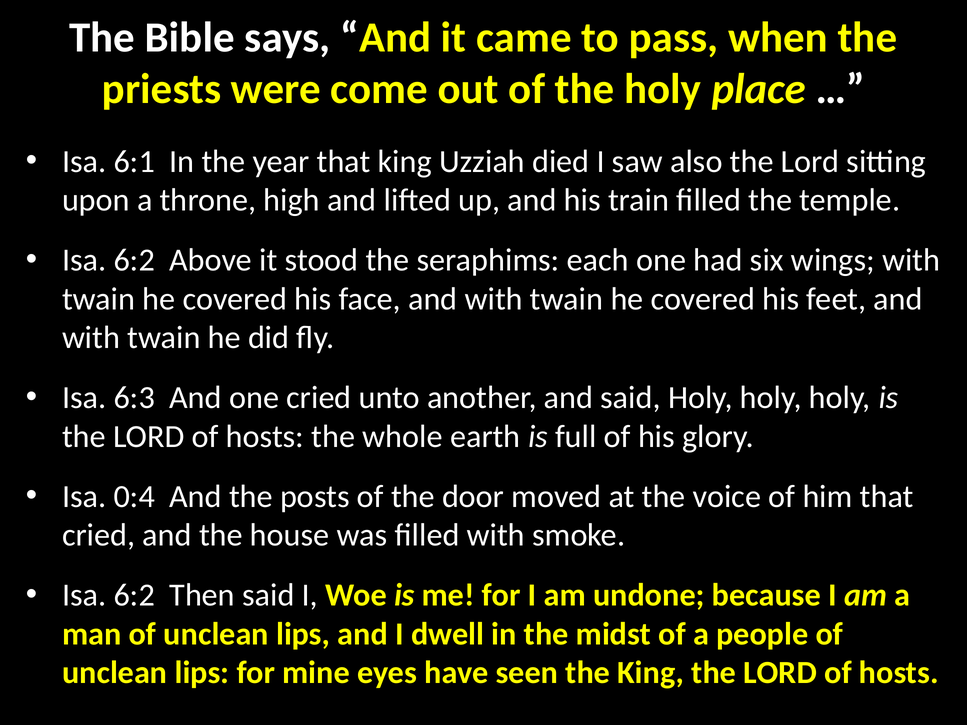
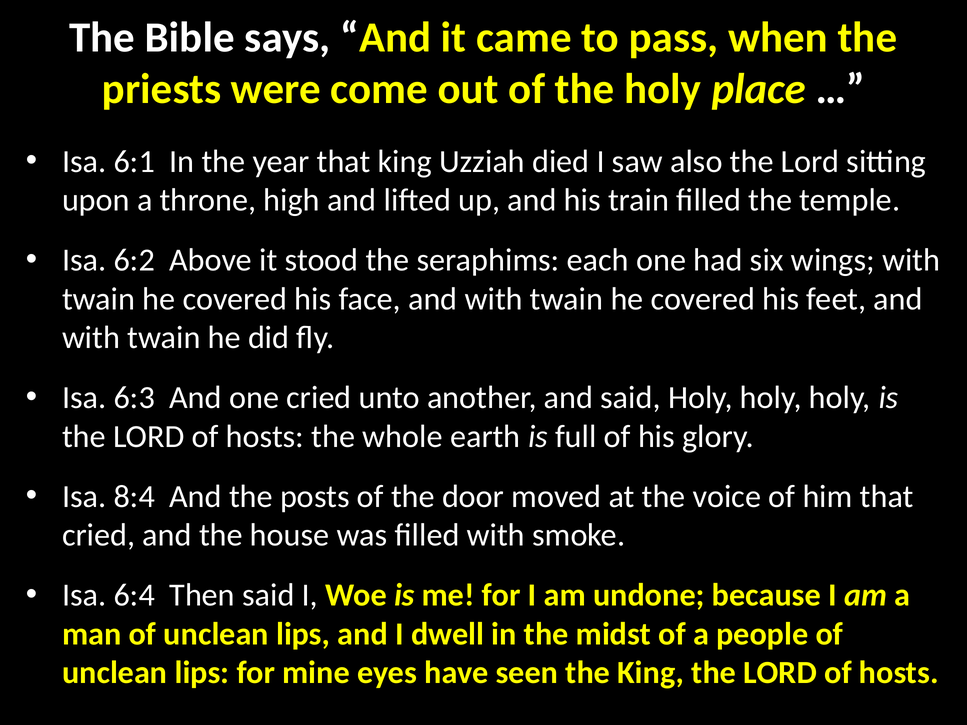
0:4: 0:4 -> 8:4 (134, 497)
6:2: 6:2 -> 6:4 (134, 595)
